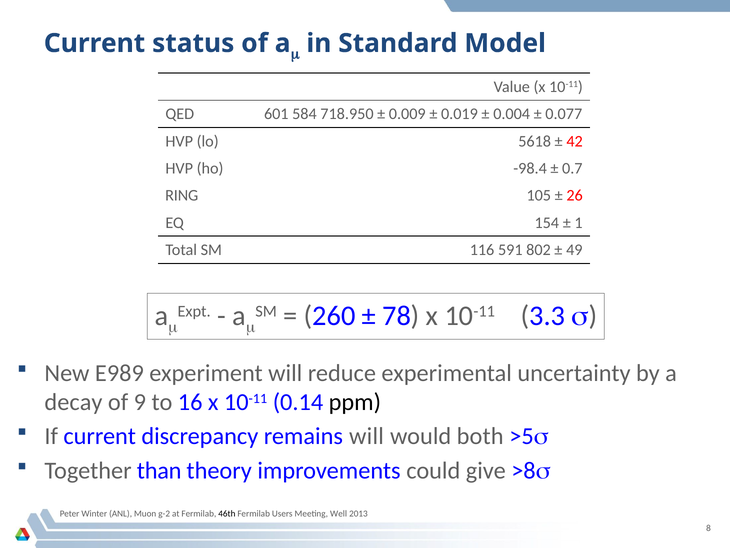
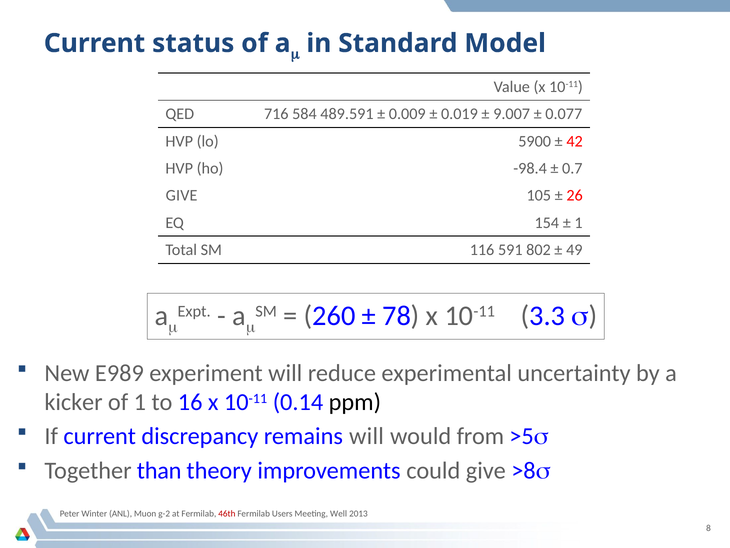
601: 601 -> 716 (276, 114)
718.950: 718.950 -> 489.591 (347, 114)
0.004: 0.004 -> 9.007 (512, 114)
5618: 5618 -> 5900 (535, 141)
RING: RING -> GIVE (182, 195)
decay: decay -> kicker (74, 402)
of 9: 9 -> 1 (140, 402)
both: both -> from (480, 436)
46th colour: black -> red (227, 513)
